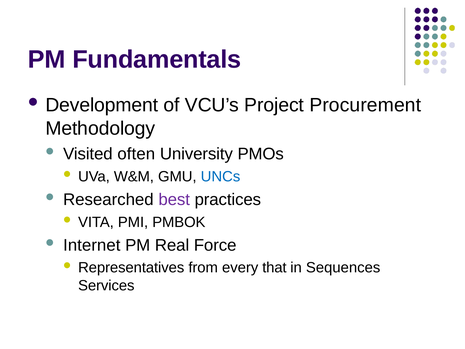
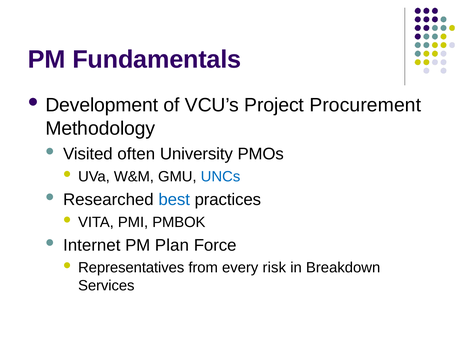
best colour: purple -> blue (174, 199)
Real: Real -> Plan (172, 245)
that: that -> risk (274, 268)
Sequences: Sequences -> Breakdown (343, 268)
